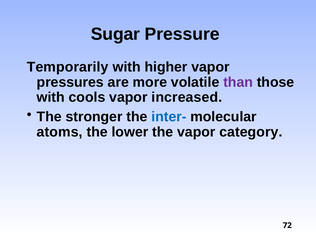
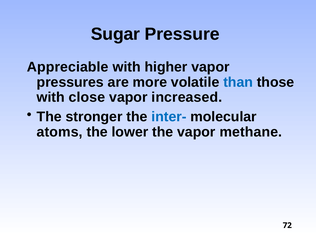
Temporarily: Temporarily -> Appreciable (68, 67)
than colour: purple -> blue (238, 82)
cools: cools -> close (87, 97)
category: category -> methane (251, 132)
